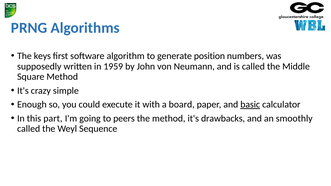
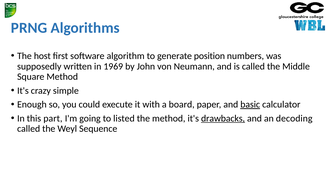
keys: keys -> host (42, 56)
1959: 1959 -> 1969 (113, 66)
peers: peers -> listed (124, 118)
drawbacks underline: none -> present (223, 118)
smoothly: smoothly -> decoding (294, 118)
